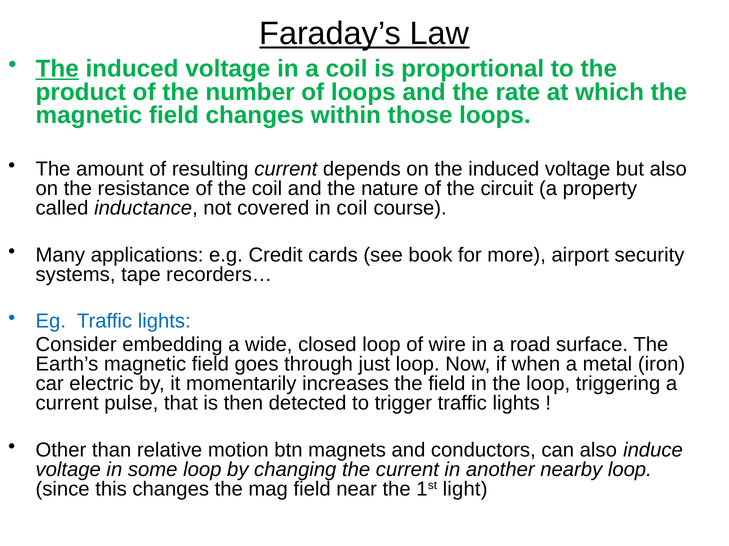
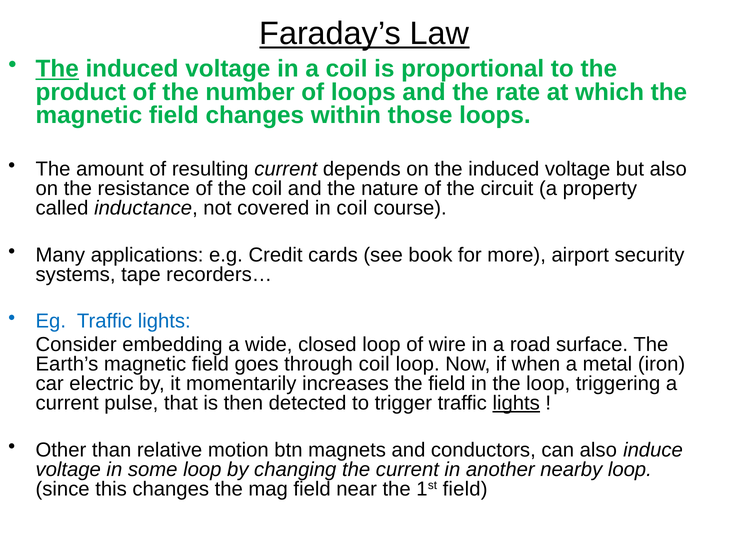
through just: just -> coil (374, 365)
lights underline: none -> present (516, 404)
1st light: light -> field (465, 490)
